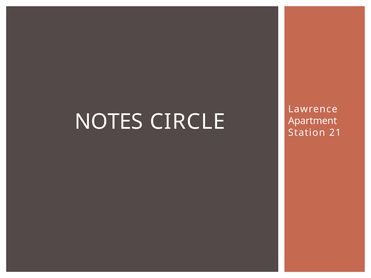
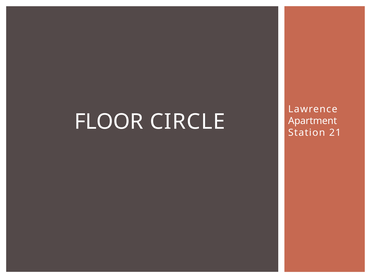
NOTES: NOTES -> FLOOR (109, 122)
